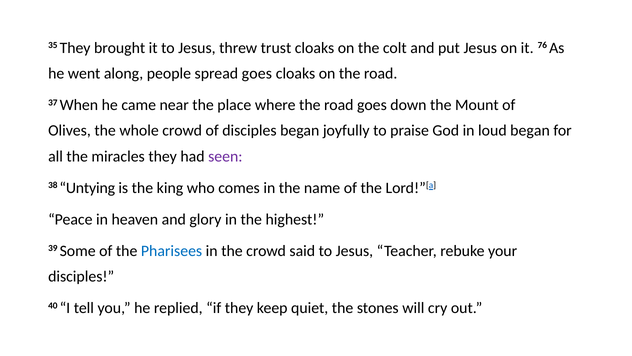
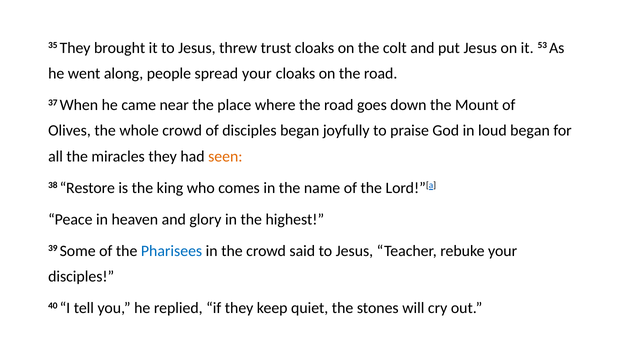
76: 76 -> 53 (542, 45)
spread goes: goes -> your (257, 73)
seen colour: purple -> orange (225, 156)
Untying: Untying -> Restore (87, 188)
